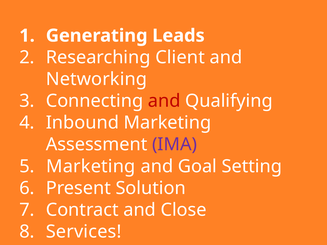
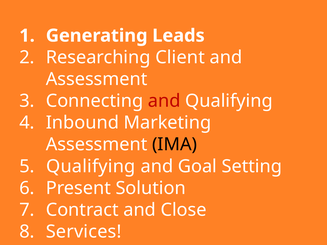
Networking: Networking -> Assessment (97, 79)
IMA colour: purple -> black (175, 145)
Marketing: Marketing -> Qualifying (91, 166)
